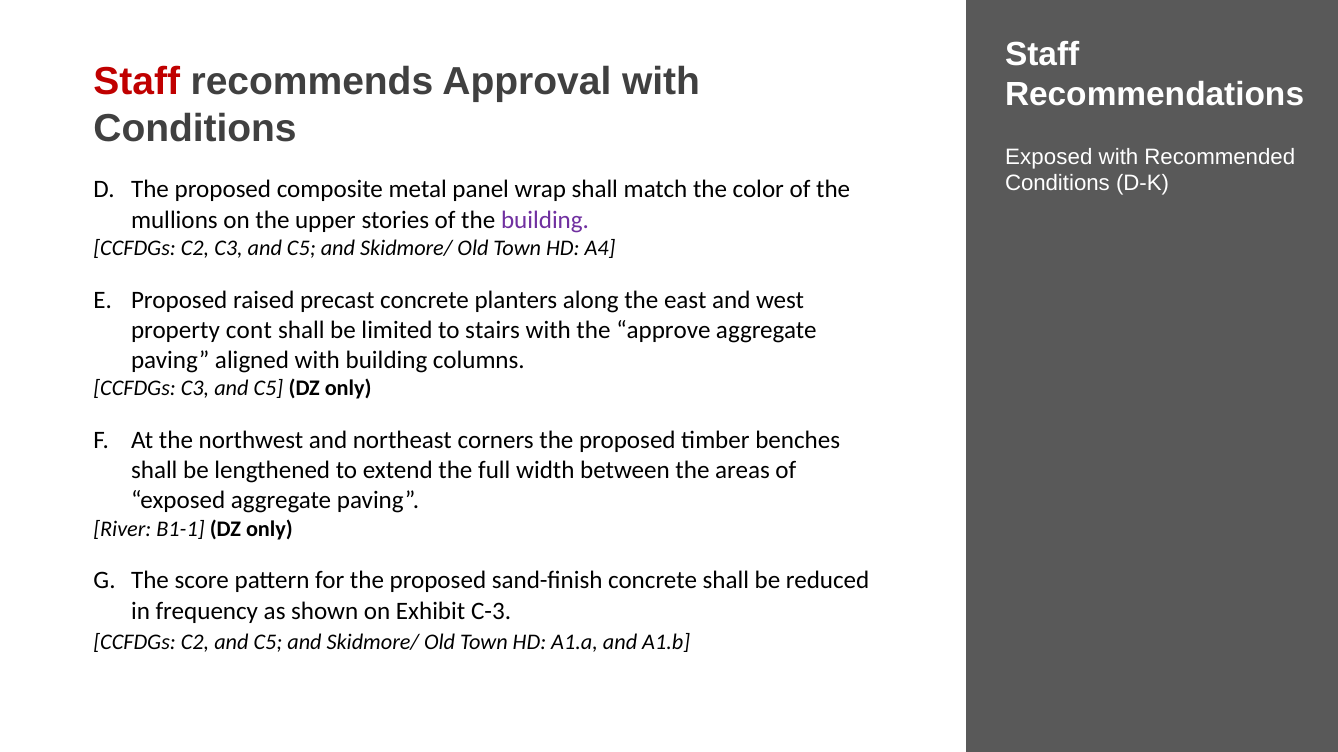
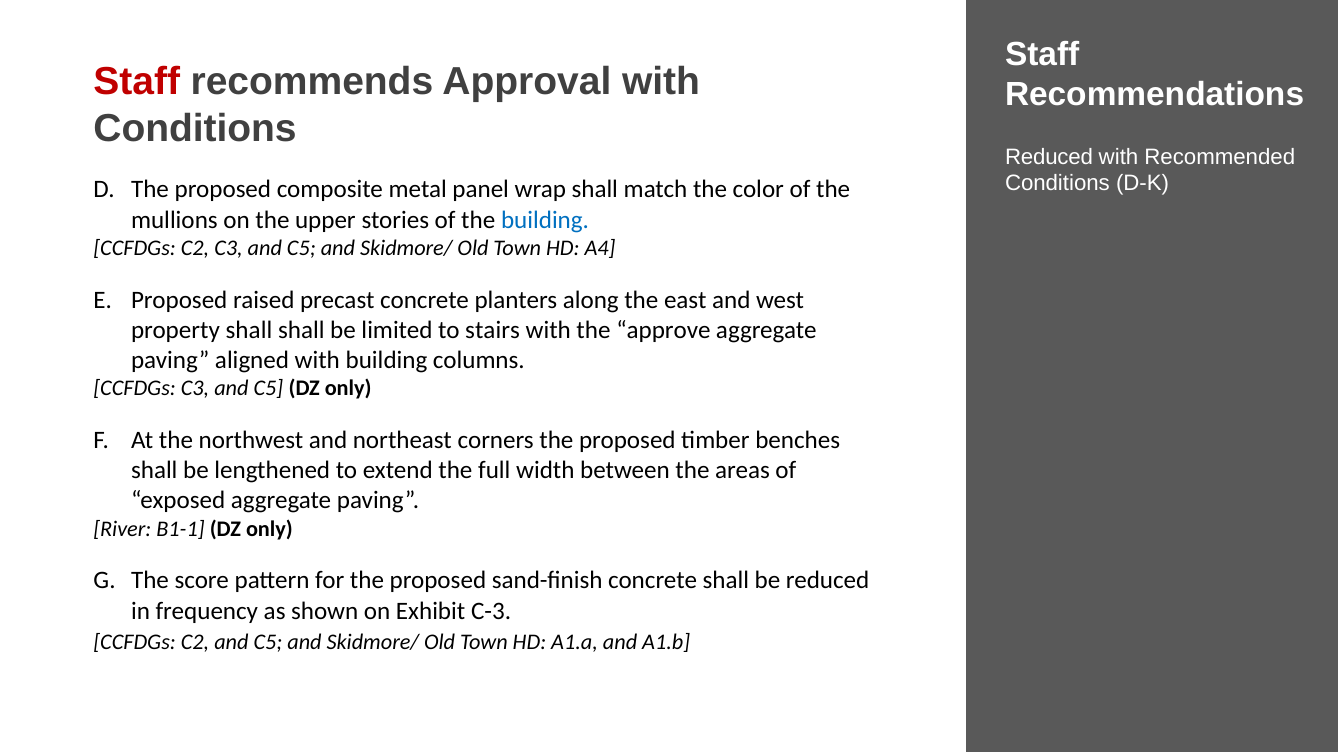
Exposed: Exposed -> Reduced (1049, 157)
building colour: purple -> blue (545, 220)
property cont: cont -> shall (249, 330)
